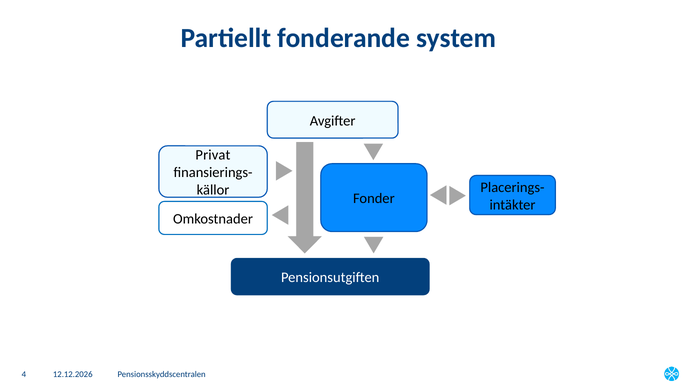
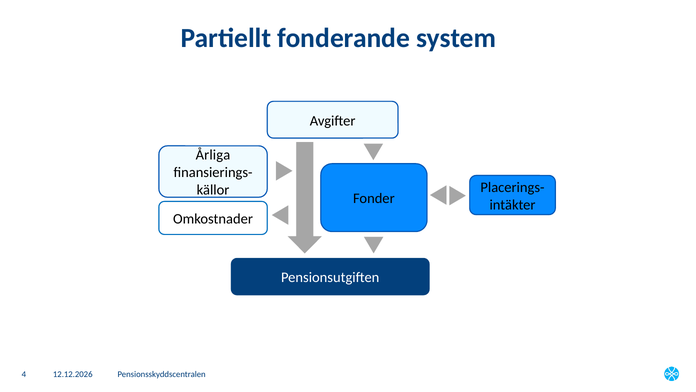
Privat: Privat -> Årliga (213, 155)
